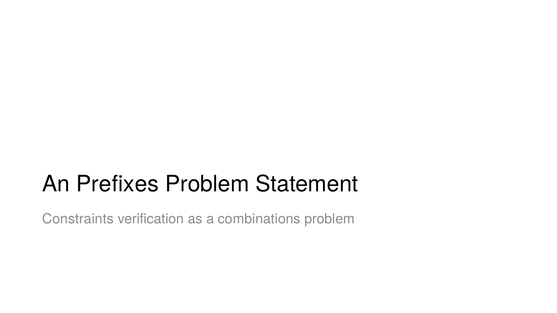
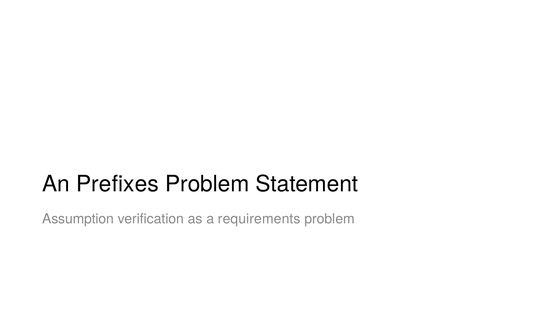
Constraints: Constraints -> Assumption (78, 219)
combinations: combinations -> requirements (259, 219)
